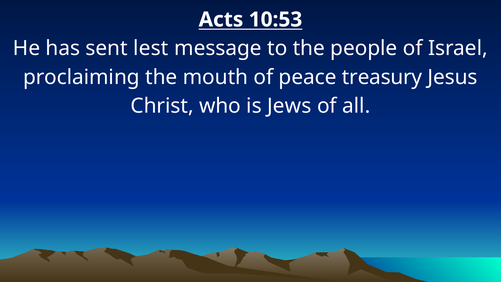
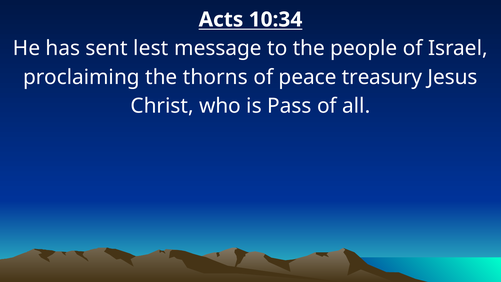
10:53: 10:53 -> 10:34 (275, 20)
mouth: mouth -> thorns (215, 77)
Jews: Jews -> Pass (289, 106)
